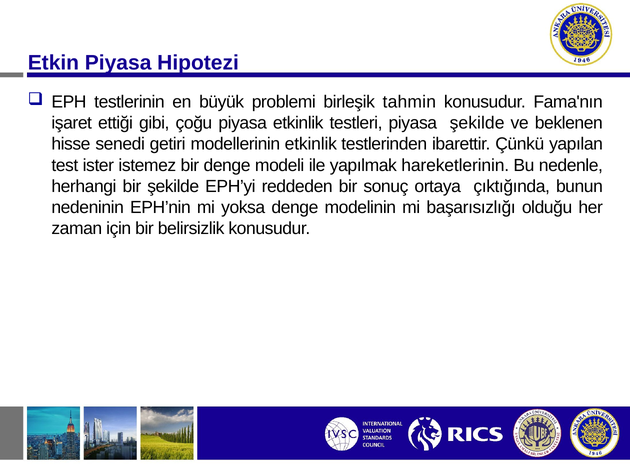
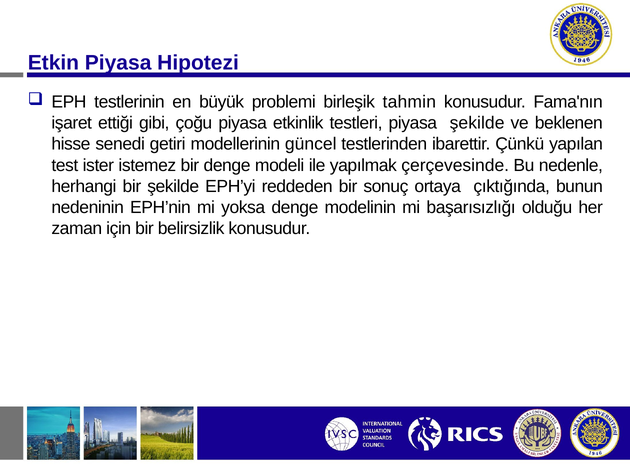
modellerinin etkinlik: etkinlik -> güncel (311, 144)
hareketlerinin: hareketlerinin -> çerçevesinde (455, 165)
